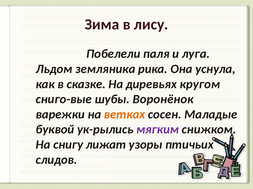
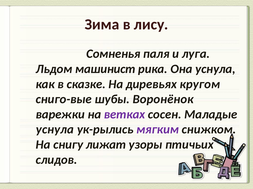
Побелели: Побелели -> Сомненья (113, 54)
земляника: земляника -> машинист (105, 69)
ветках colour: orange -> purple (125, 115)
буквой: буквой -> уснула (55, 130)
